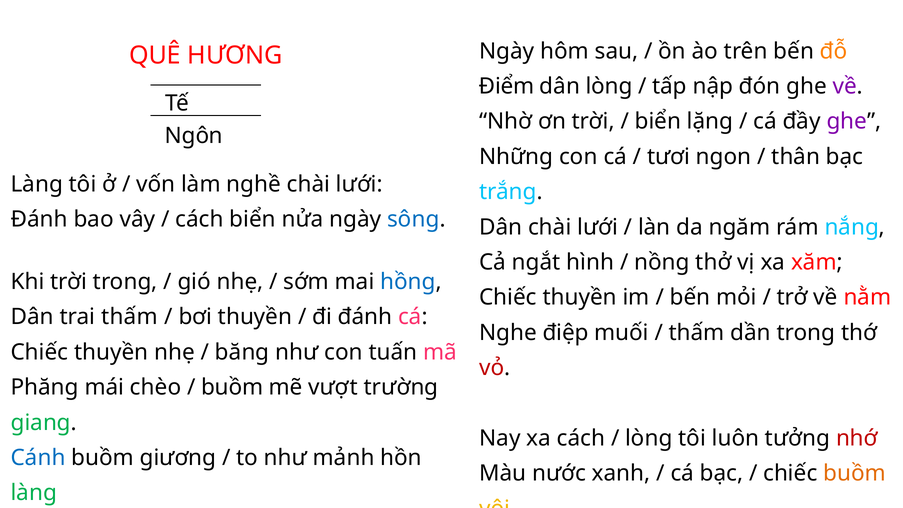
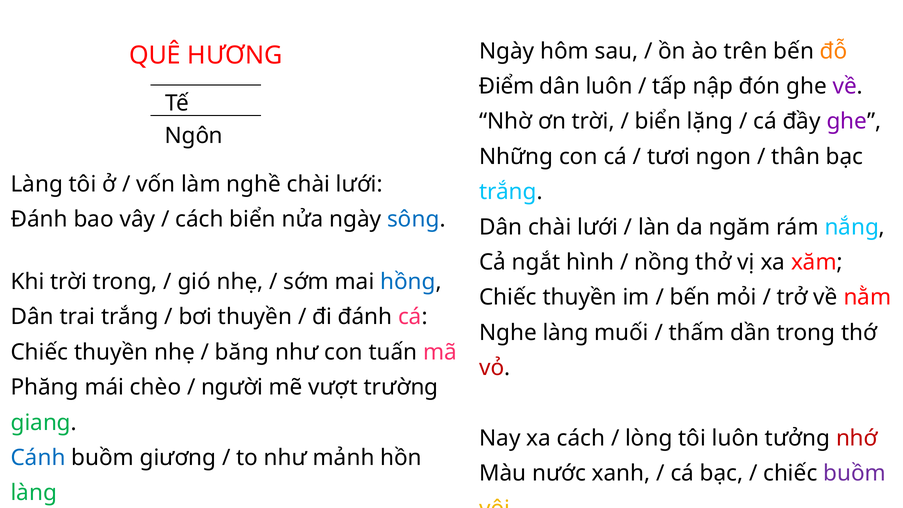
dân lòng: lòng -> luôn (609, 86)
trai thấm: thấm -> trắng (130, 317)
Nghe điệp: điệp -> làng (566, 333)
buồm: buồm -> người (232, 387)
buồm colour: orange -> purple (855, 473)
